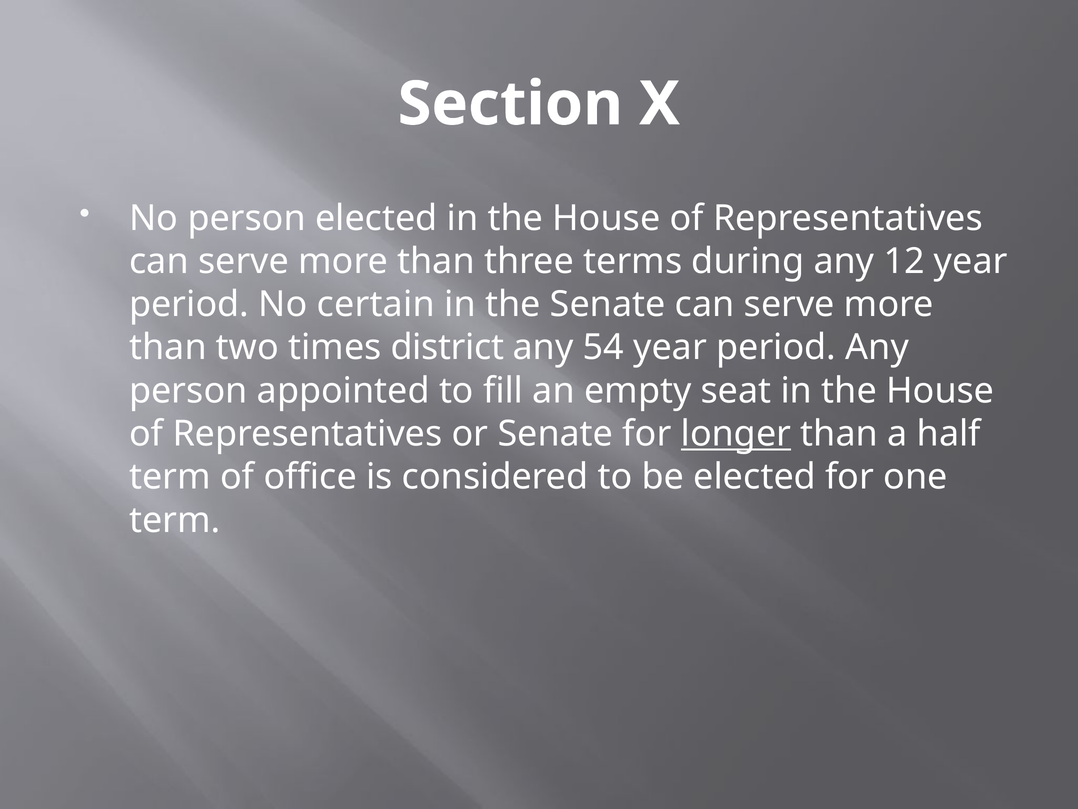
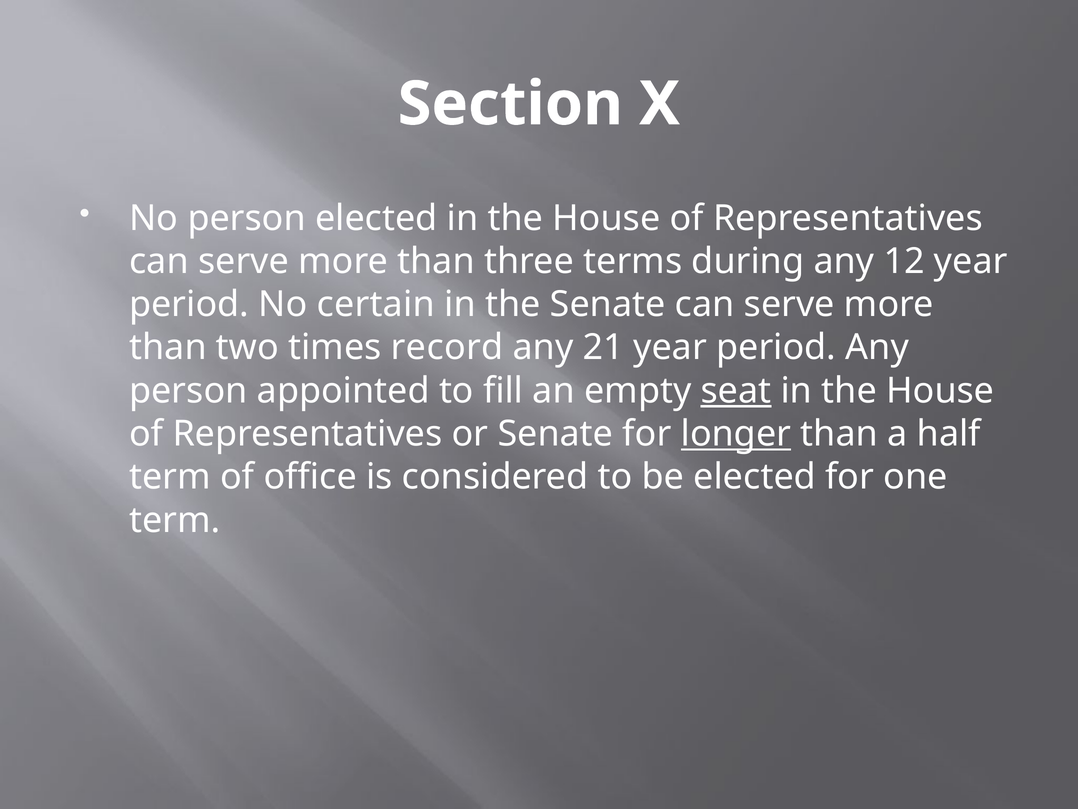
district: district -> record (447, 347)
54: 54 -> 21 (603, 347)
seat underline: none -> present (736, 391)
